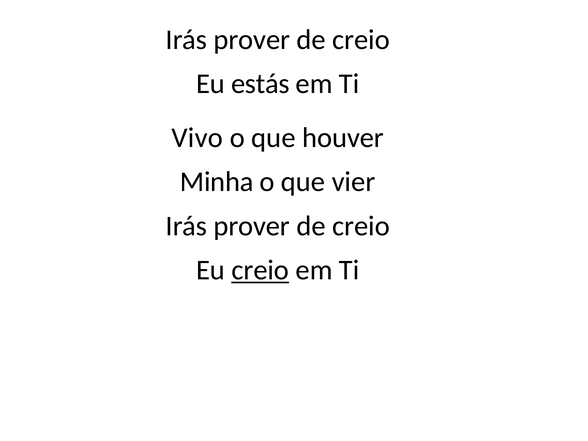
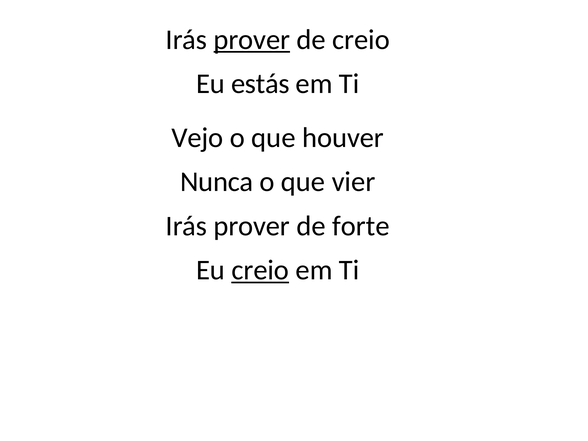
prover underline: none -> present (252, 40)
Vivo: Vivo -> Vejo (197, 138)
Minha: Minha -> Nunca (217, 182)
creio: creio -> forte (361, 226)
